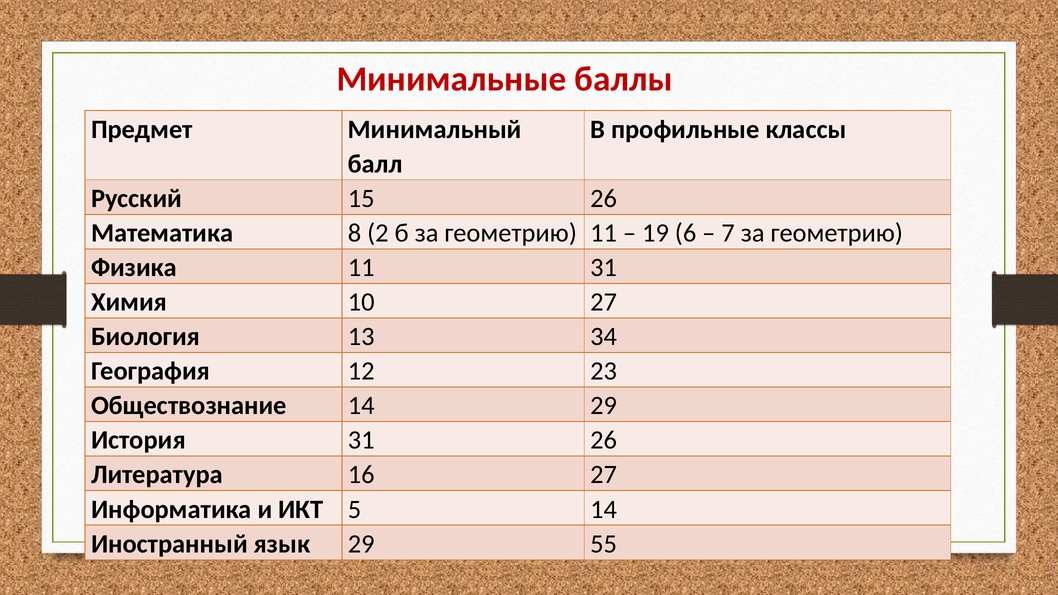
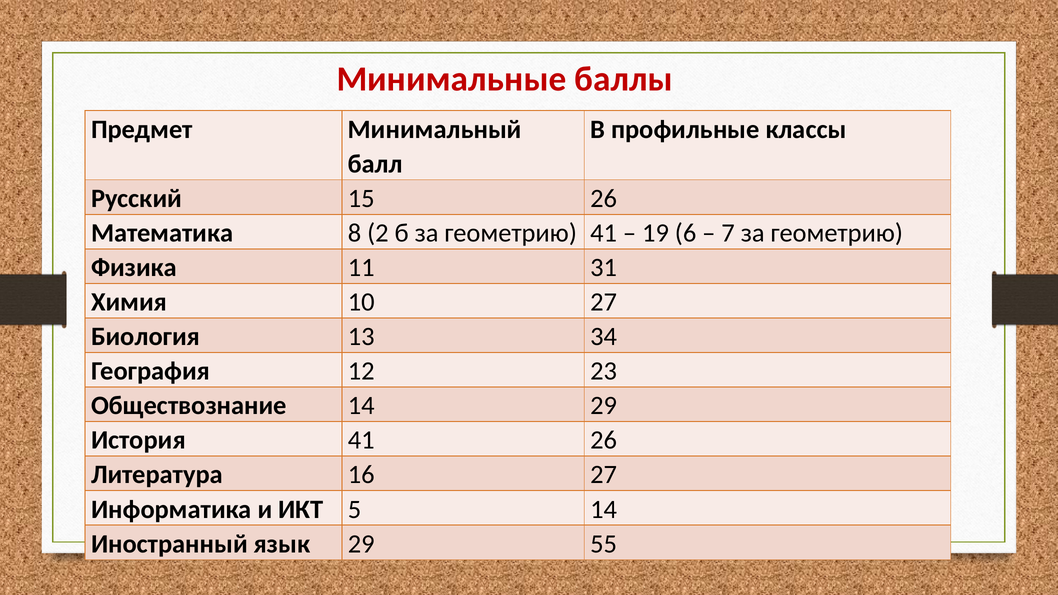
геометрию 11: 11 -> 41 (604, 233)
История 31: 31 -> 41 (361, 440)
